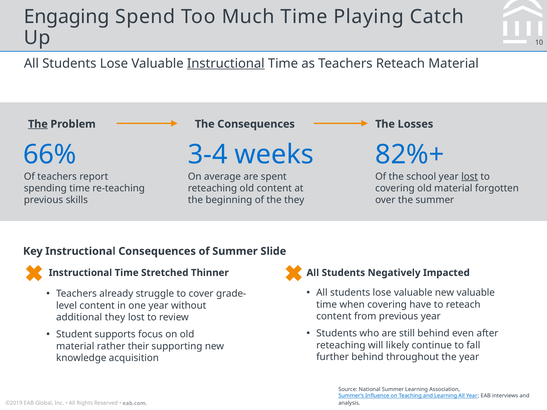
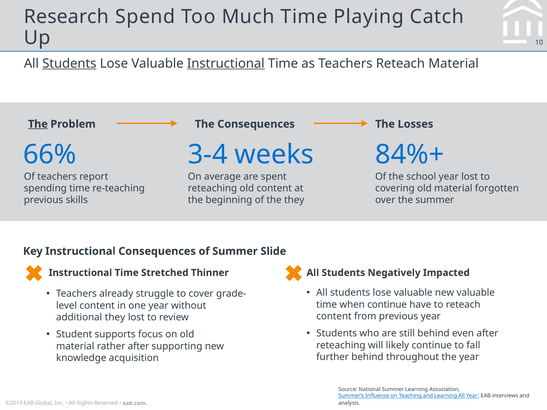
Engaging: Engaging -> Research (66, 17)
Students underline: none -> present (69, 63)
82%+: 82%+ -> 84%+ (410, 155)
lost underline: present -> none (470, 177)
when covering: covering -> continue (387, 305)
rather their: their -> after (138, 346)
